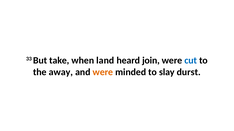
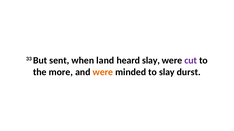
take: take -> sent (59, 61)
heard join: join -> slay (151, 61)
cut colour: blue -> purple (191, 61)
away: away -> more (61, 72)
